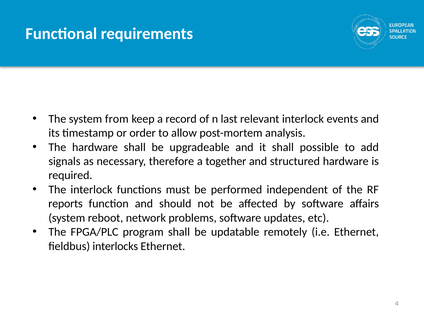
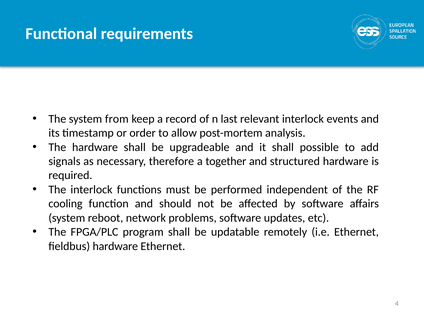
reports: reports -> cooling (65, 204)
fieldbus interlocks: interlocks -> hardware (115, 246)
